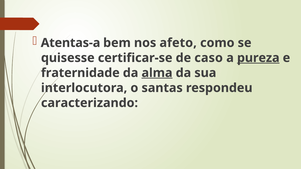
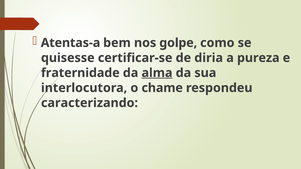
afeto: afeto -> golpe (178, 43)
caso: caso -> diria (209, 58)
pureza underline: present -> none (258, 58)
santas: santas -> chame (162, 88)
